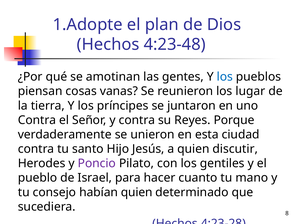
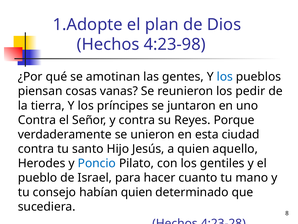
4:23-48: 4:23-48 -> 4:23-98 (175, 44)
lugar: lugar -> pedir (250, 91)
discutir: discutir -> aquello (235, 149)
Poncio colour: purple -> blue (97, 163)
